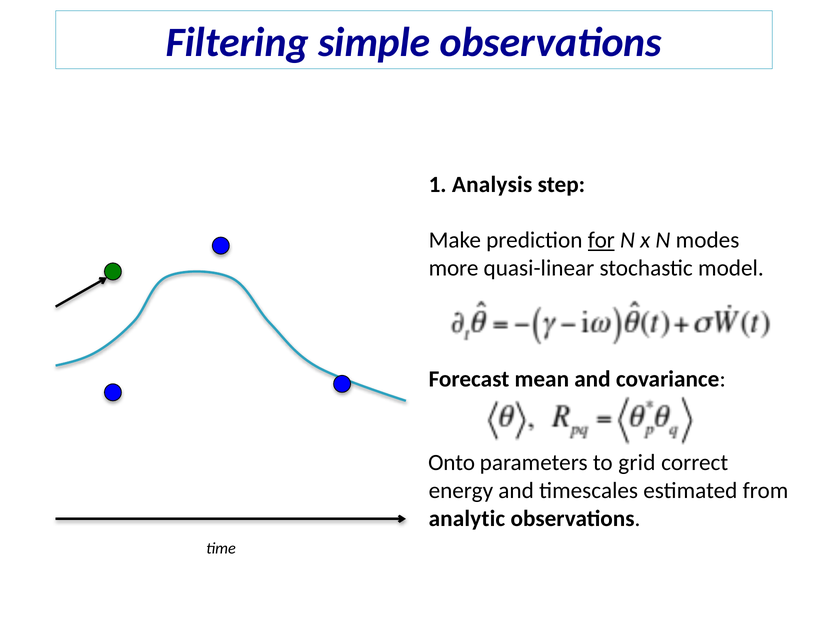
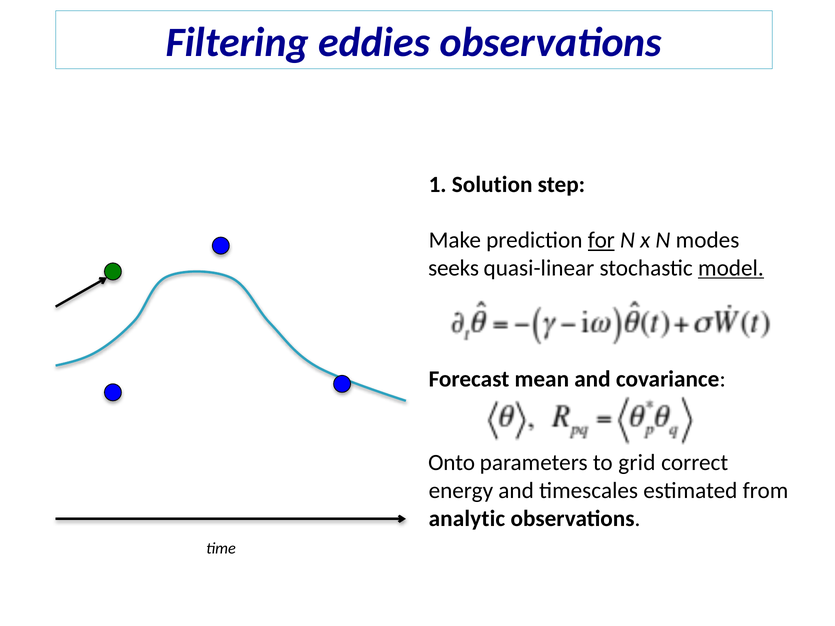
simple: simple -> eddies (374, 43)
Analysis: Analysis -> Solution (492, 185)
more: more -> seeks (454, 268)
model underline: none -> present (731, 268)
